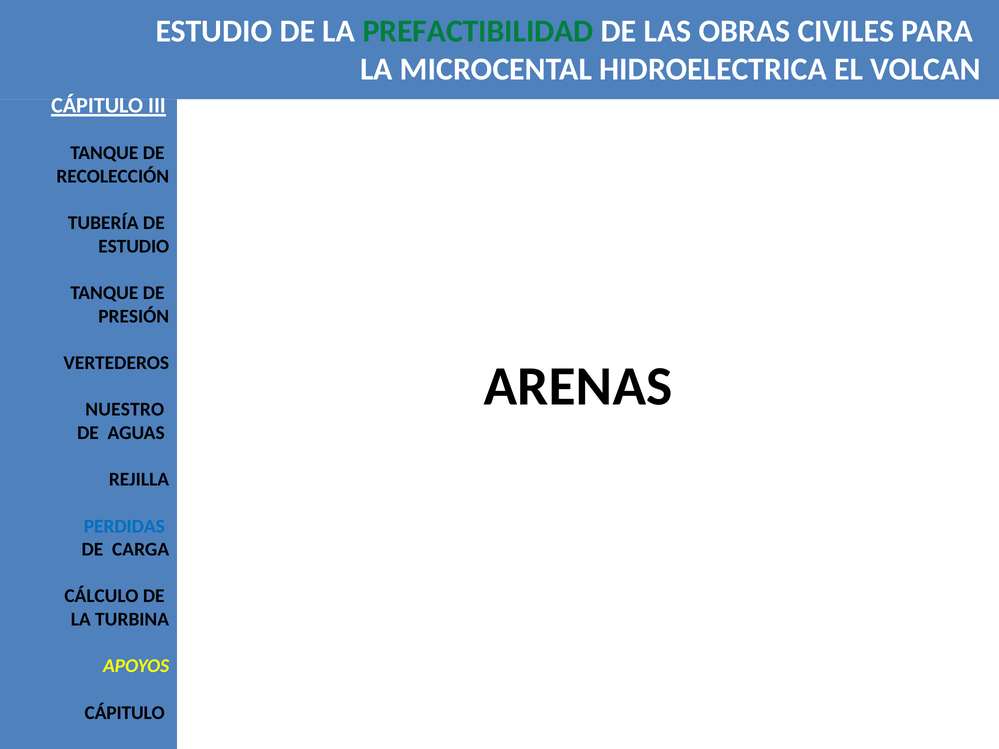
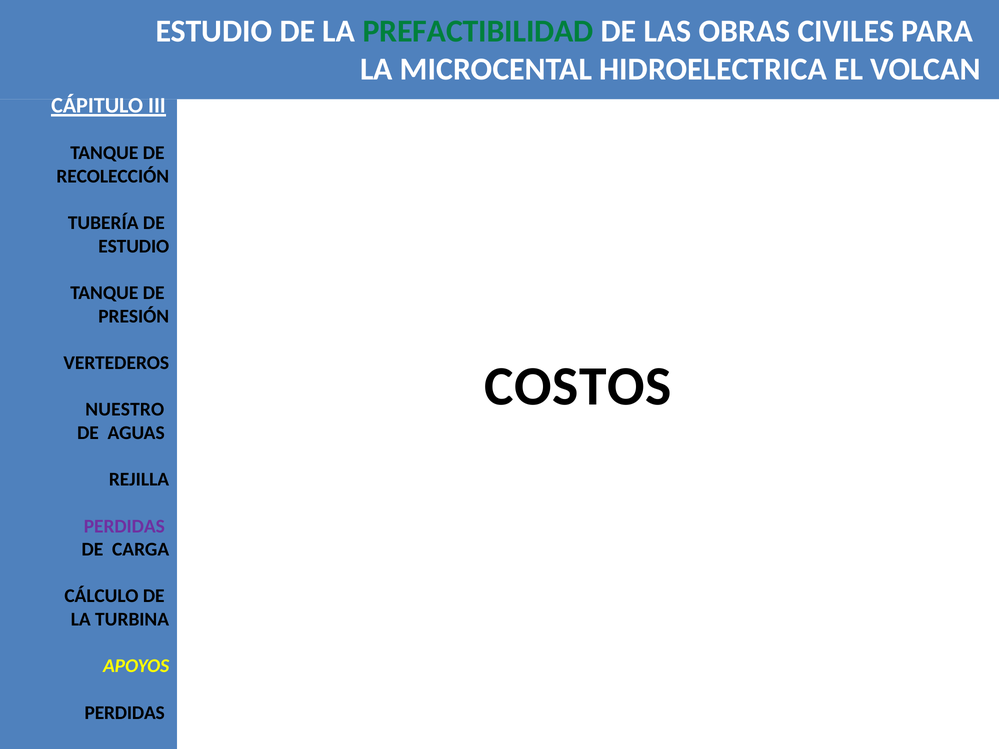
ARENAS: ARENAS -> COSTOS (578, 387)
PERDIDAS colour: blue -> purple (124, 526)
CÁPITULO: CÁPITULO -> PERDIDAS (125, 713)
